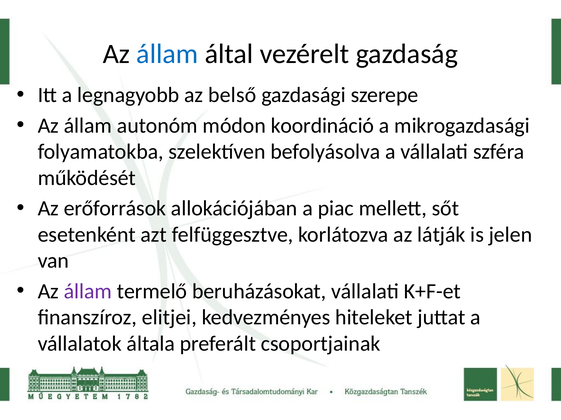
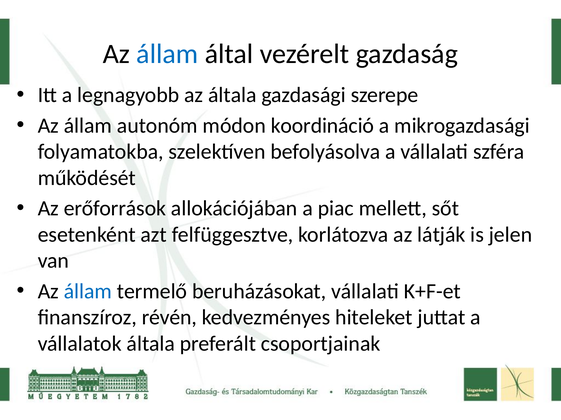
az belső: belső -> általa (232, 95)
állam colour: purple -> blue (88, 292)
elitjei: elitjei -> révén (169, 318)
